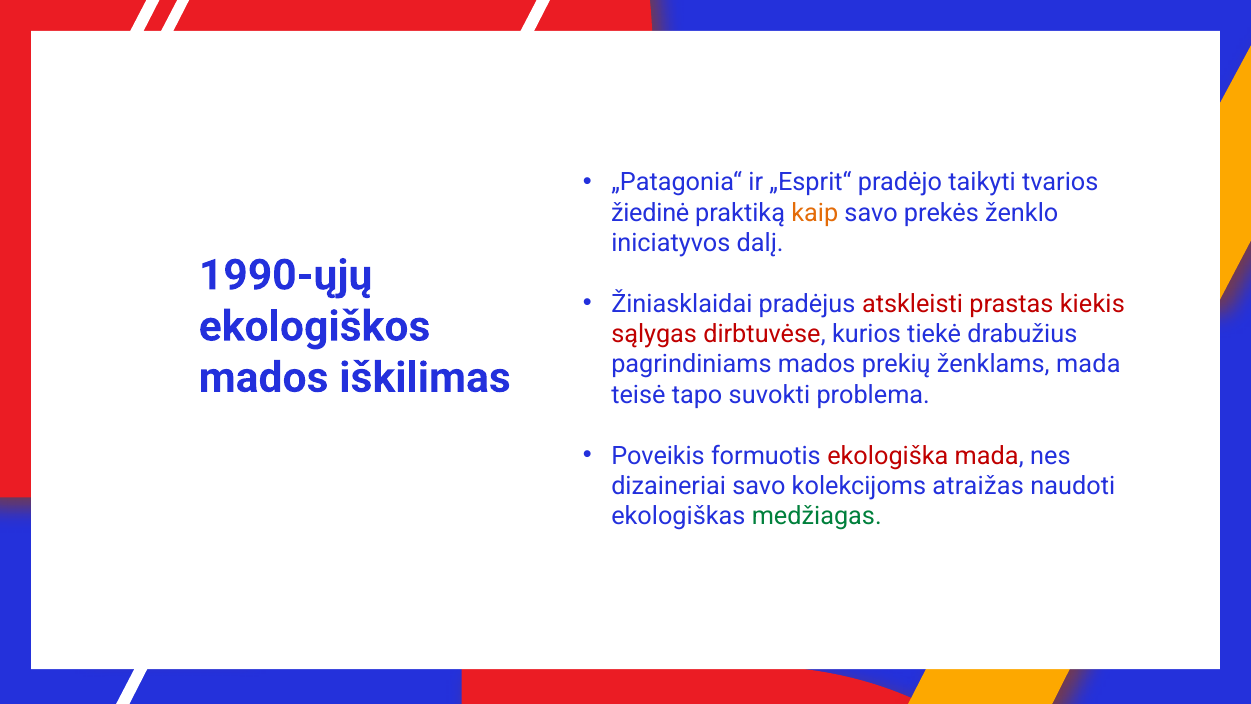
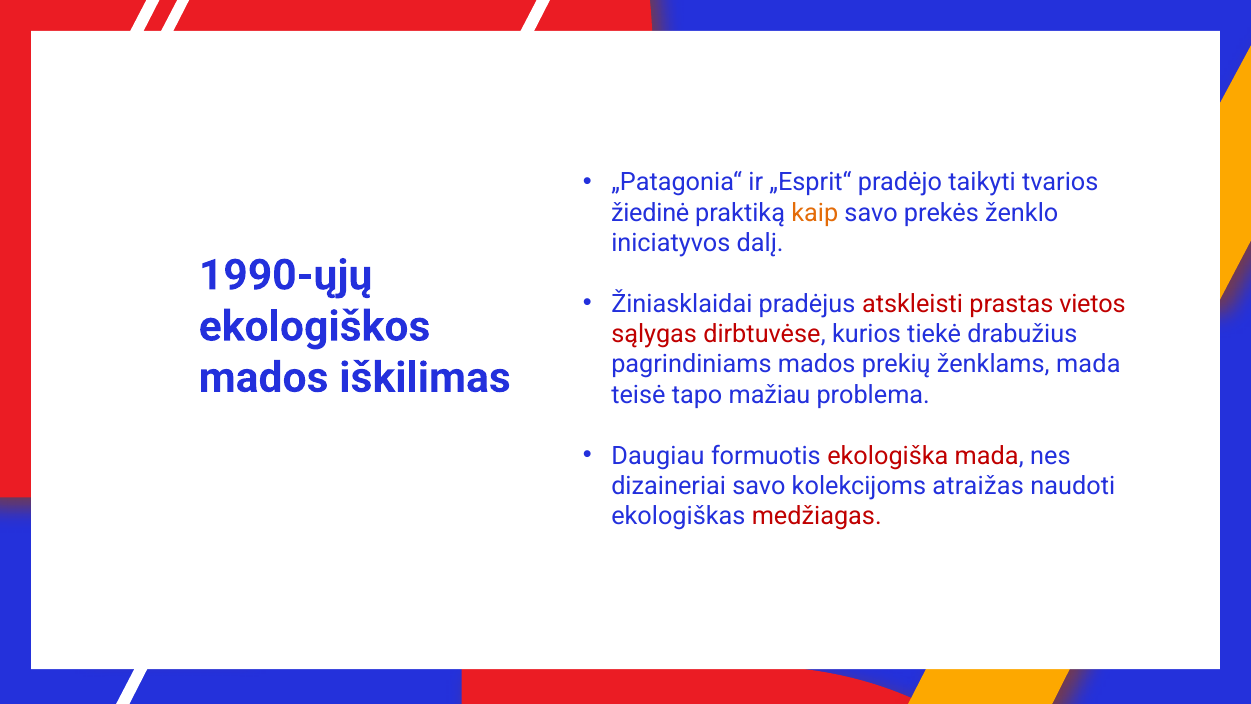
kiekis: kiekis -> vietos (1092, 304)
suvokti: suvokti -> mažiau (770, 395)
Poveikis: Poveikis -> Daugiau (658, 456)
medžiagas colour: green -> red (817, 516)
